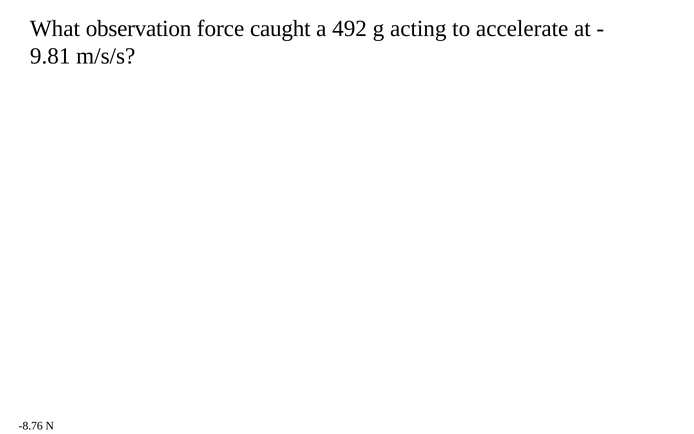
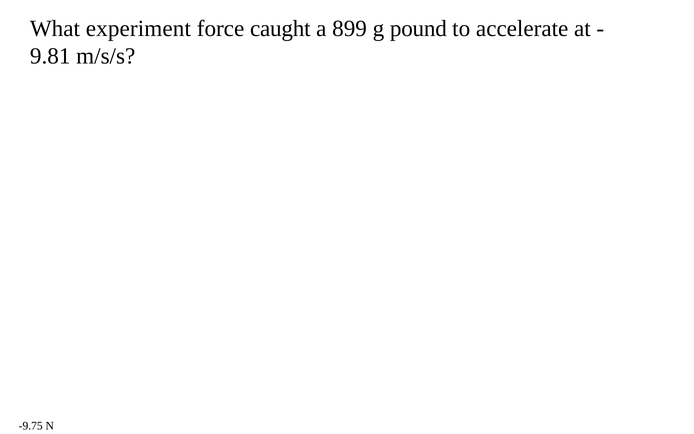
observation: observation -> experiment (138, 29)
492: 492 -> 899 (350, 29)
acting: acting -> pound (418, 29)
-8.76: -8.76 -> -9.75 (31, 426)
